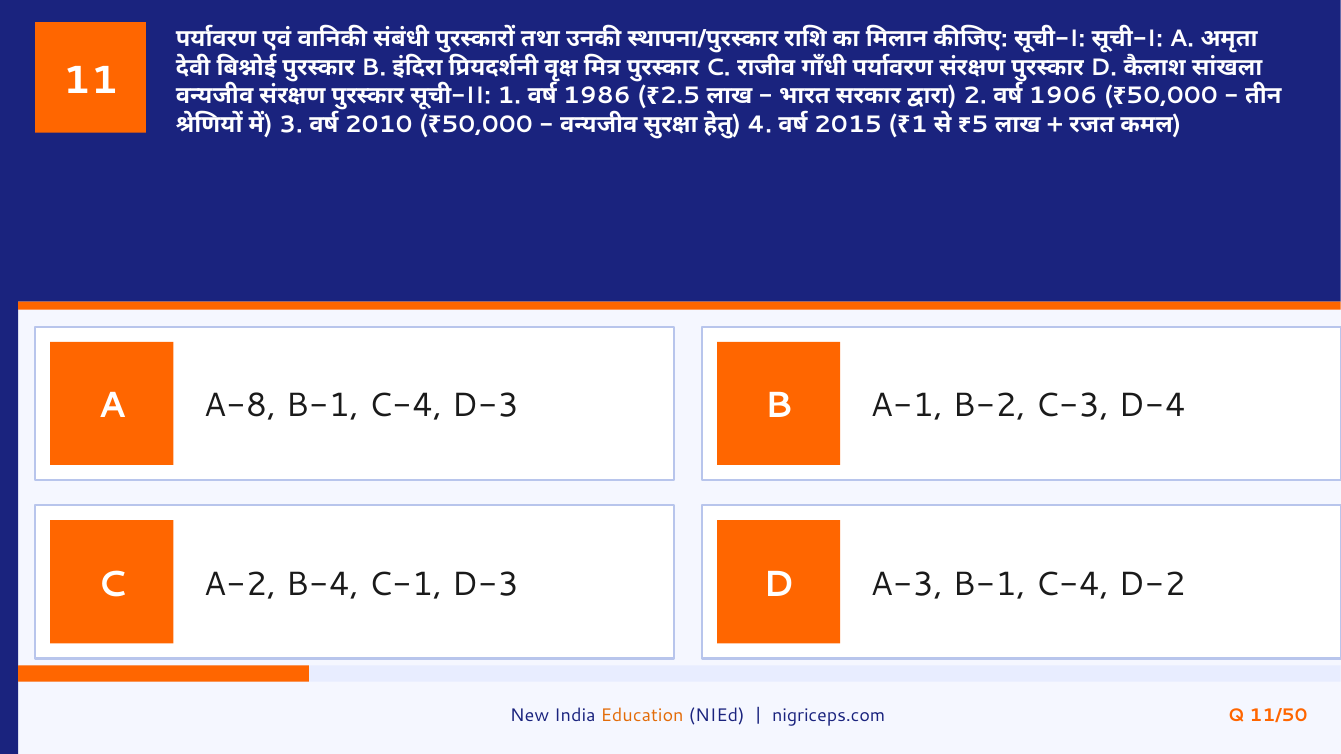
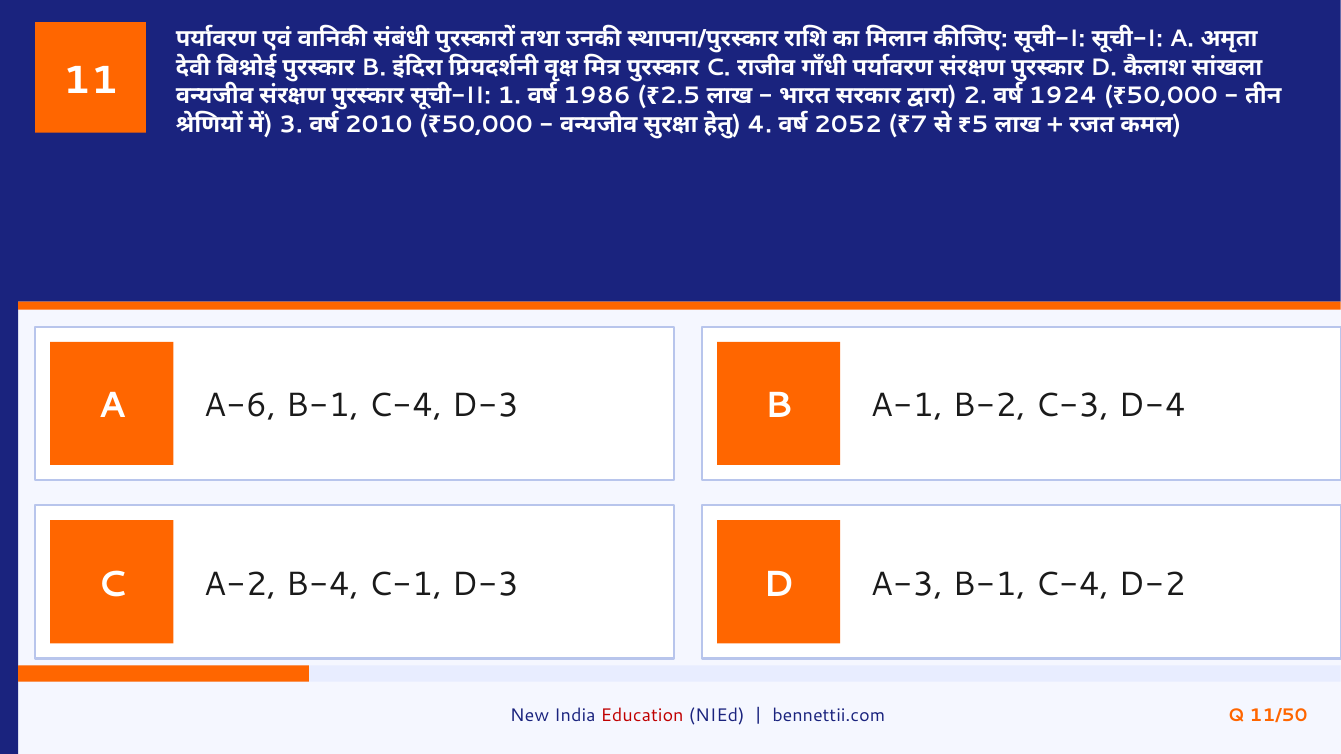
1906: 1906 -> 1924 (1063, 96)
2015: 2015 -> 2052 (848, 125)
1: 1 -> 7 (919, 125)
A-8: A-8 -> A-6 (240, 406)
Education colour: orange -> red (642, 716)
nigriceps.com: nigriceps.com -> bennettii.com (829, 716)
